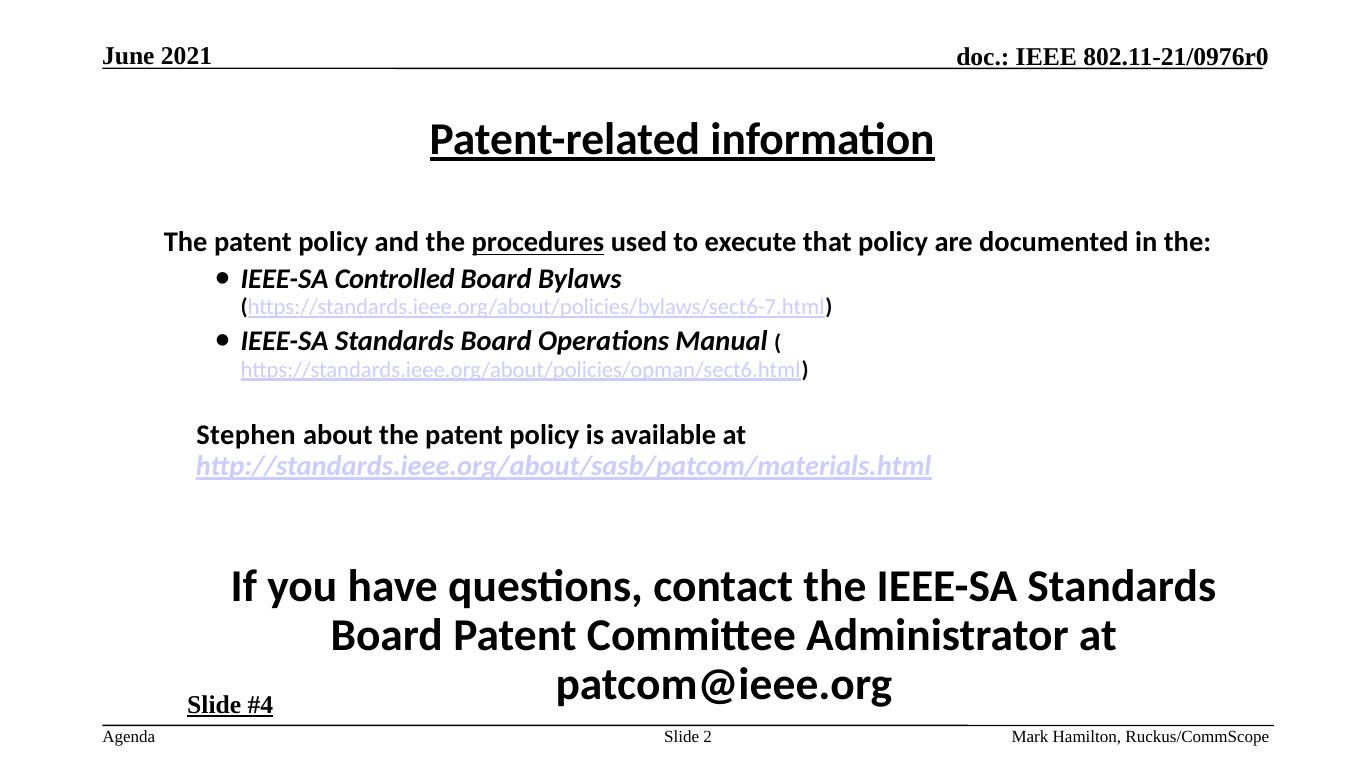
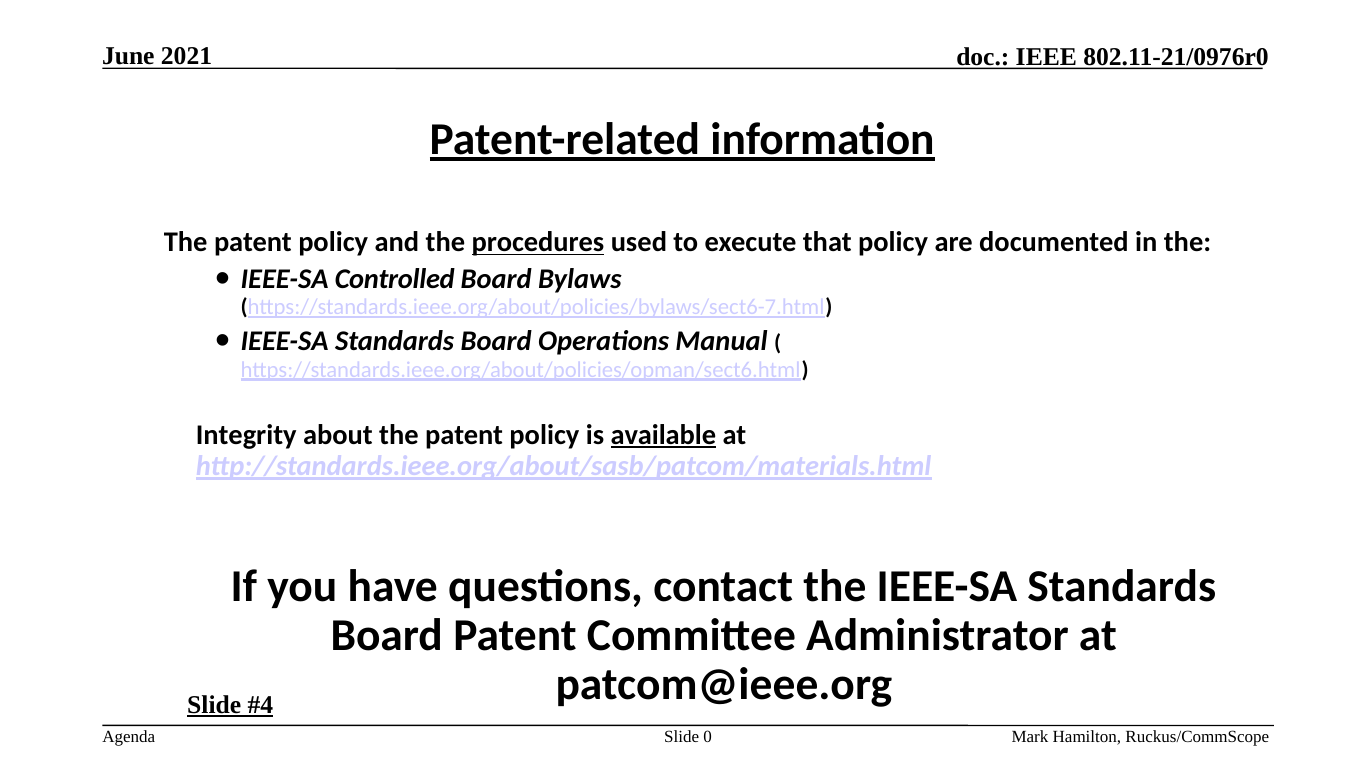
Stephen: Stephen -> Integrity (246, 435)
available underline: none -> present (663, 435)
2: 2 -> 0 (708, 736)
